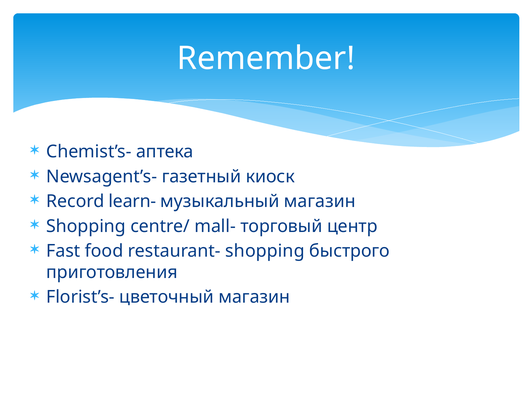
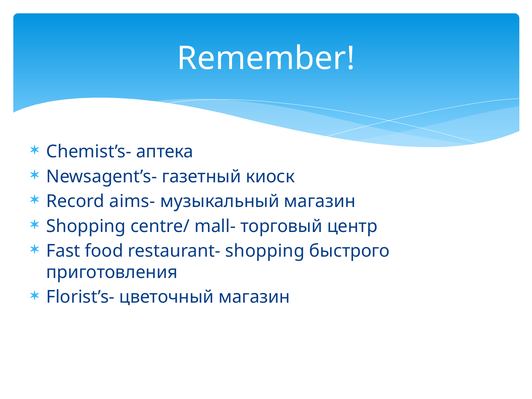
learn-: learn- -> aims- (132, 201)
